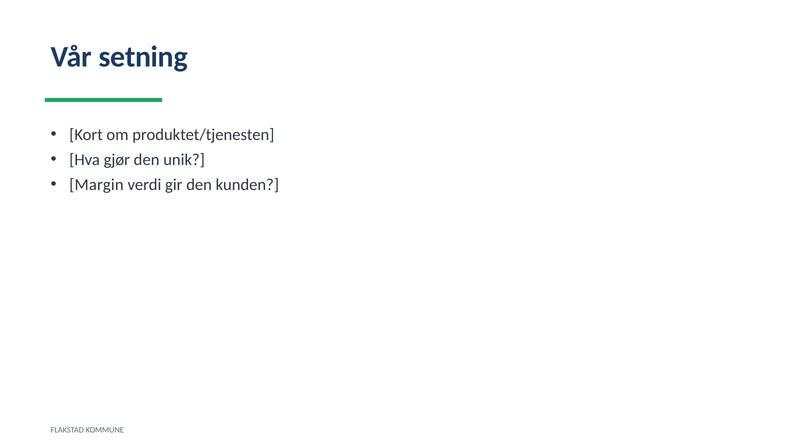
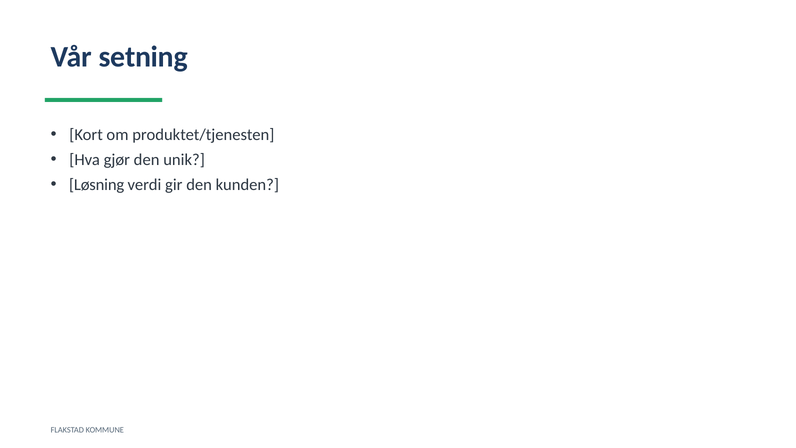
Margin: Margin -> Løsning (97, 185)
